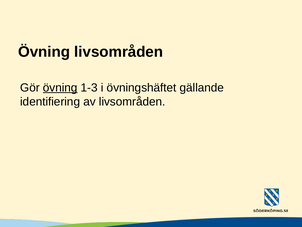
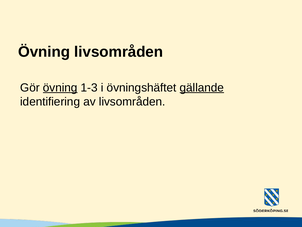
gällande underline: none -> present (202, 87)
